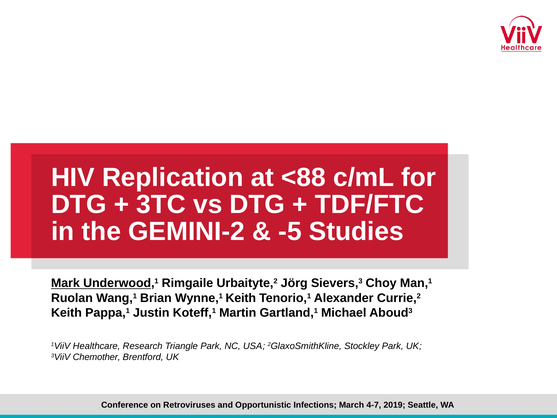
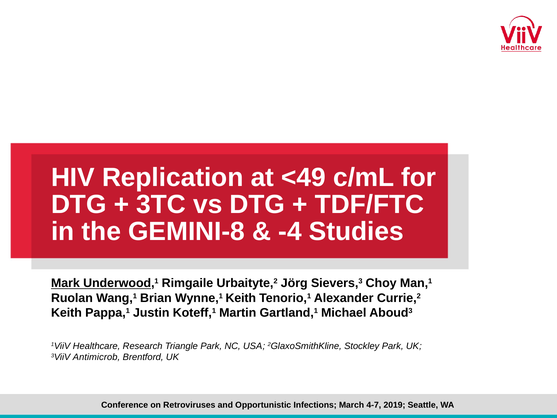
<88: <88 -> <49 (304, 177)
GEMINI-2: GEMINI-2 -> GEMINI-8 (187, 231)
-5: -5 -> -4 (290, 231)
Chemother: Chemother -> Antimicrob (96, 357)
